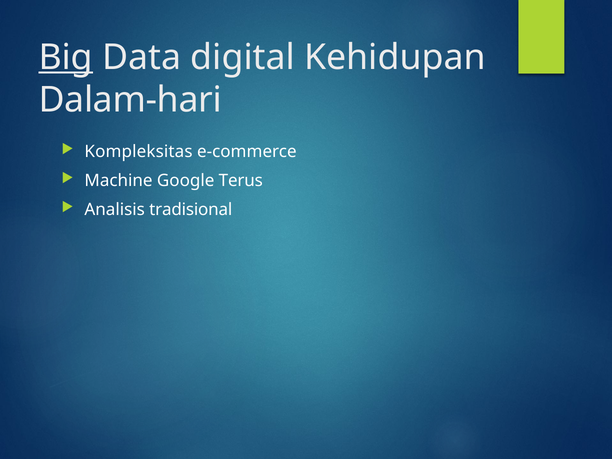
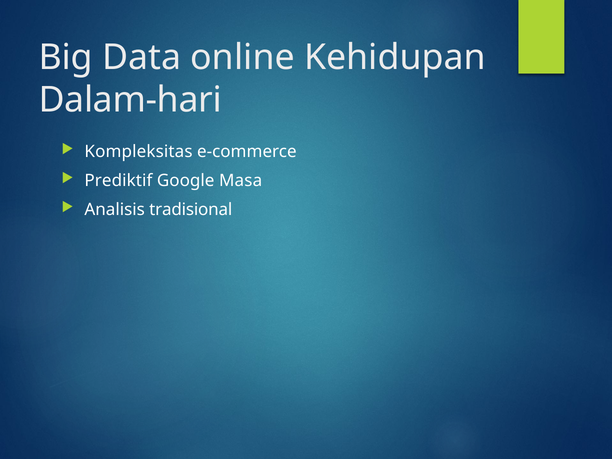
Big underline: present -> none (66, 57)
digital: digital -> online (243, 57)
Machine: Machine -> Prediktif (118, 181)
Terus: Terus -> Masa (241, 181)
